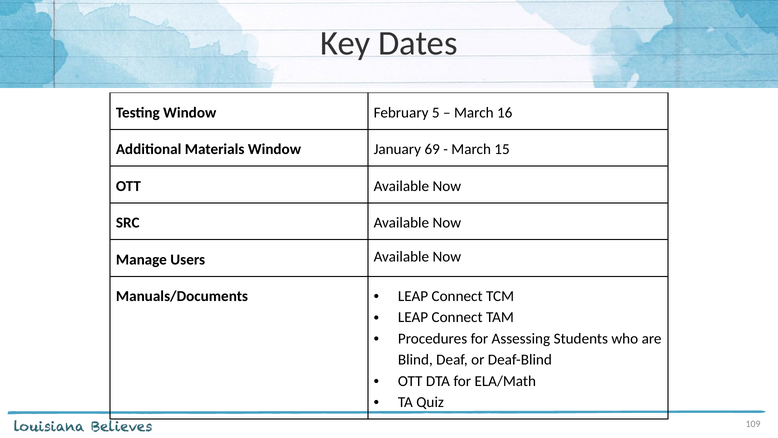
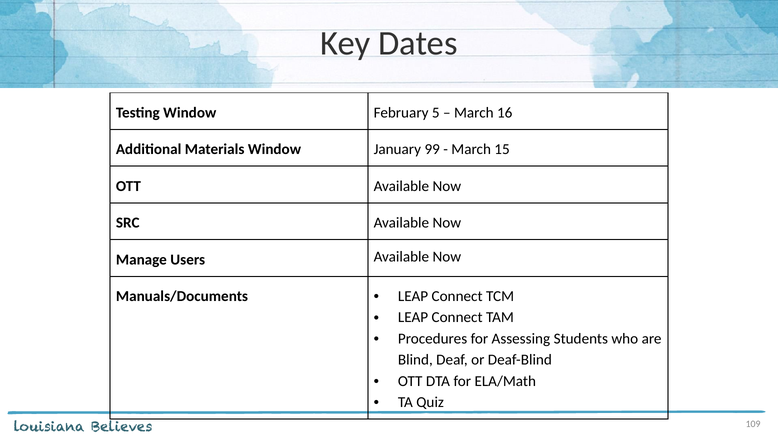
69: 69 -> 99 (432, 149)
